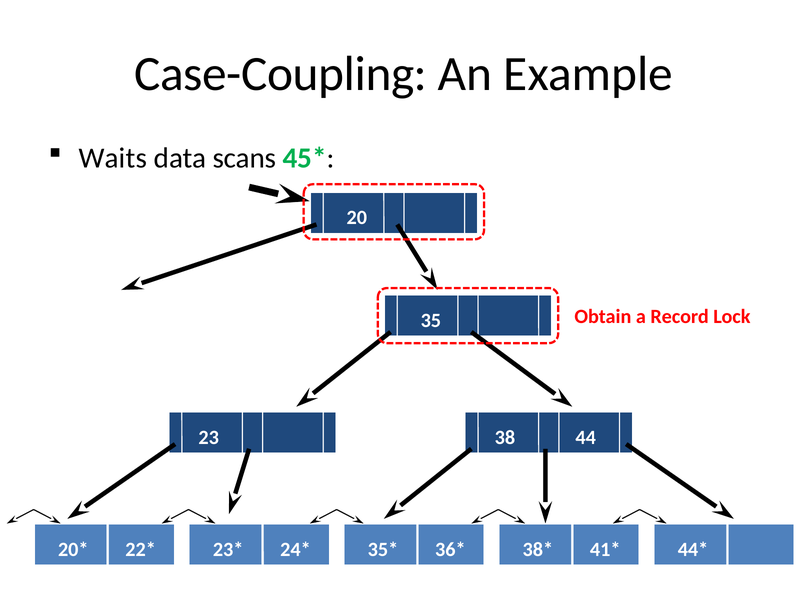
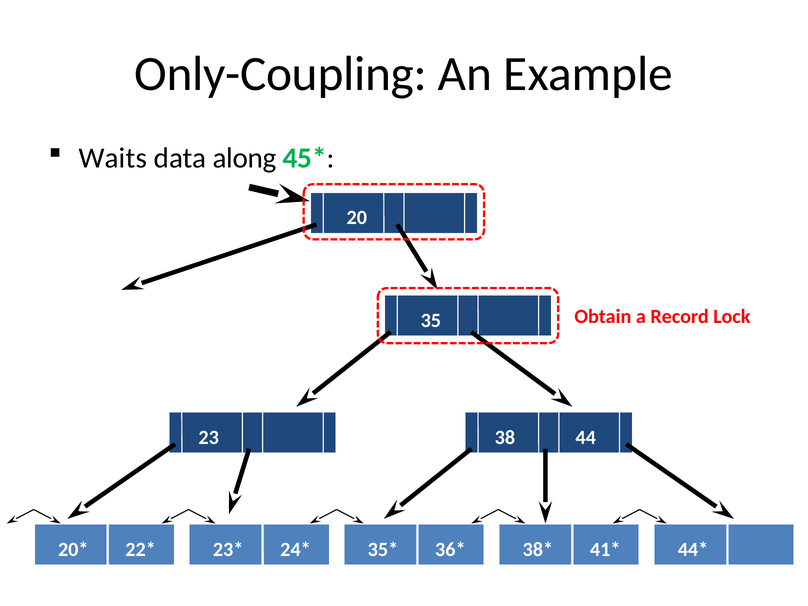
Case-Coupling: Case-Coupling -> Only-Coupling (281, 74)
scans: scans -> along (244, 158)
